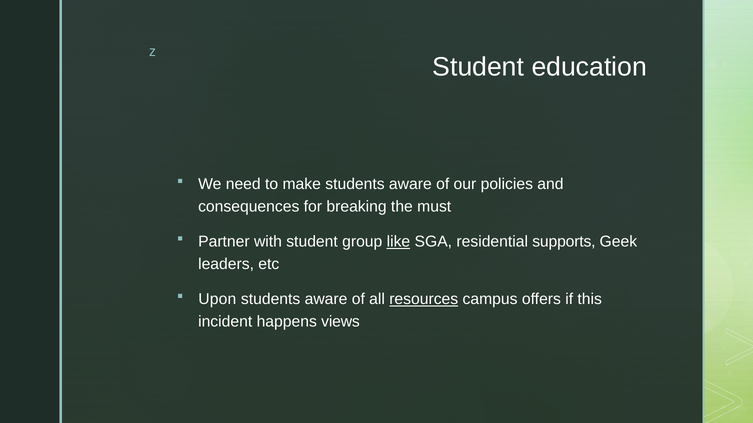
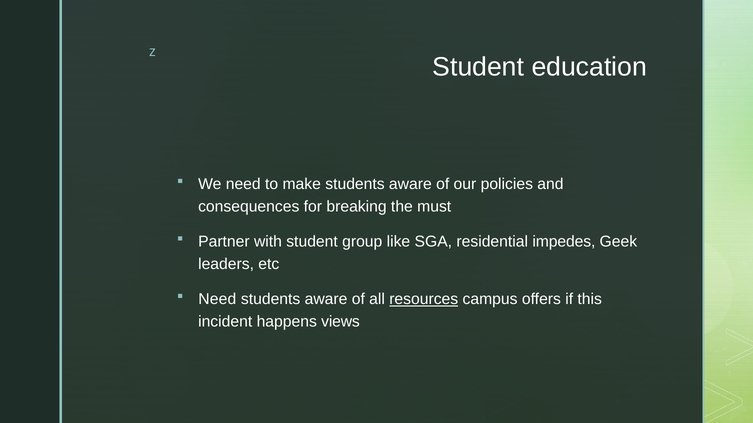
like underline: present -> none (398, 242)
supports: supports -> impedes (564, 242)
Upon: Upon -> Need (217, 300)
